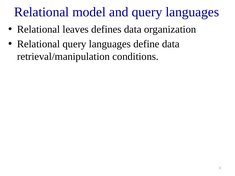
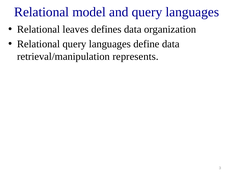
conditions: conditions -> represents (136, 57)
